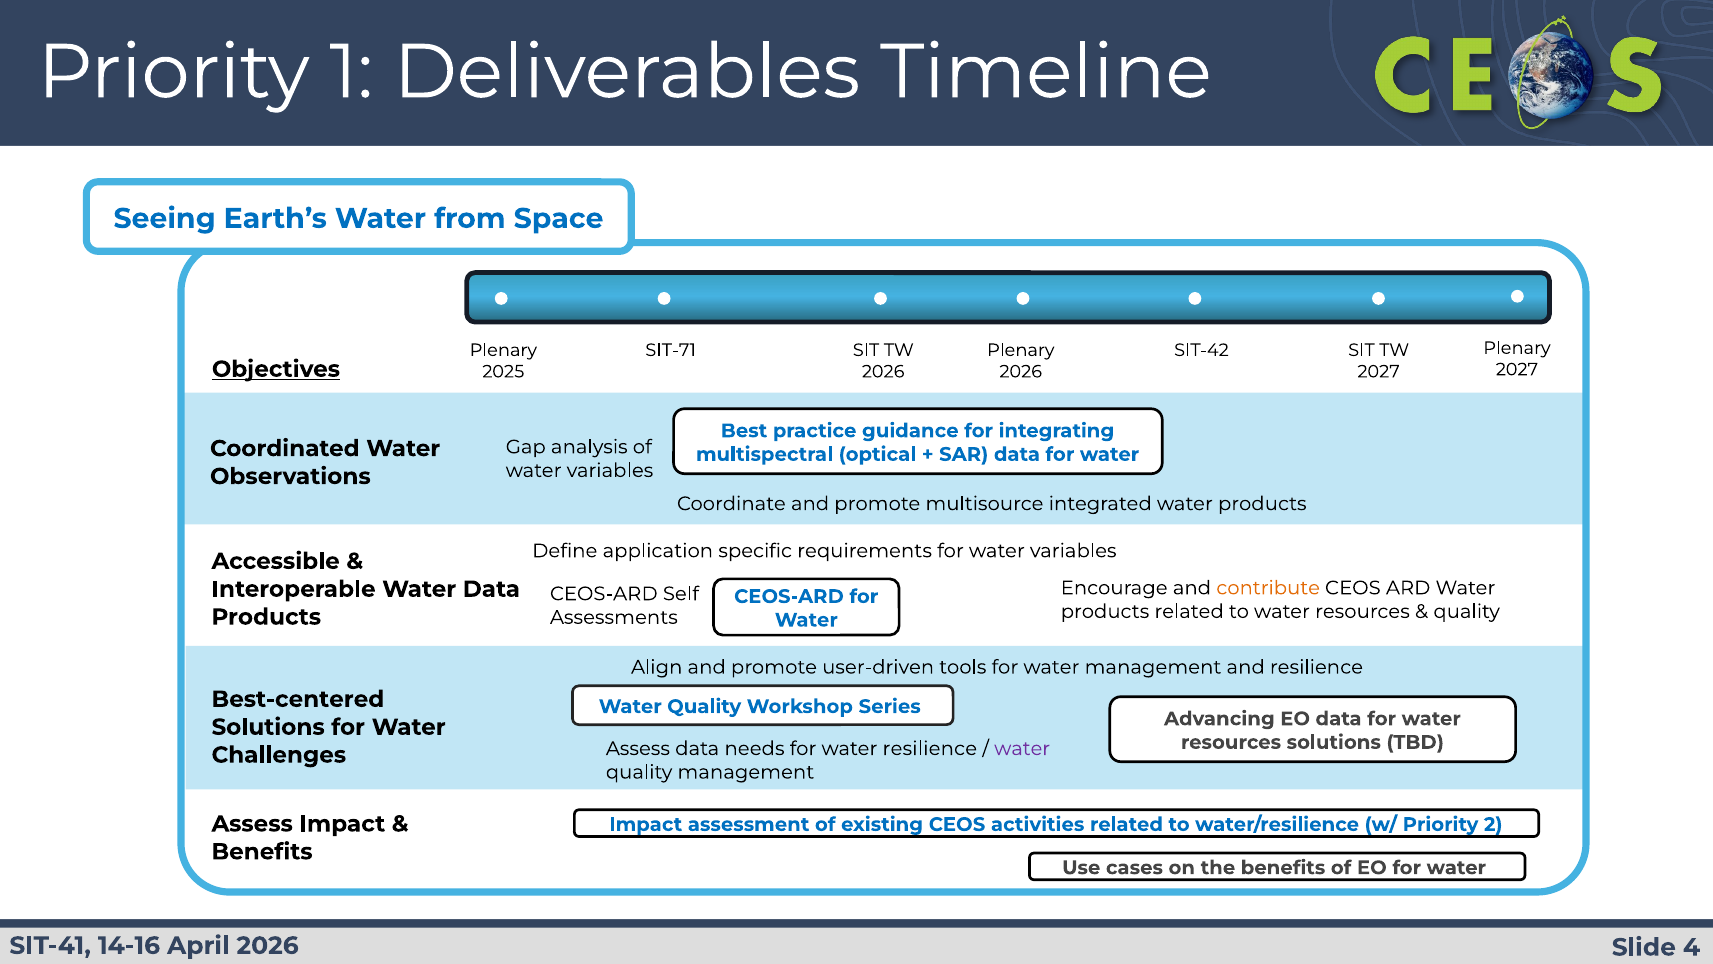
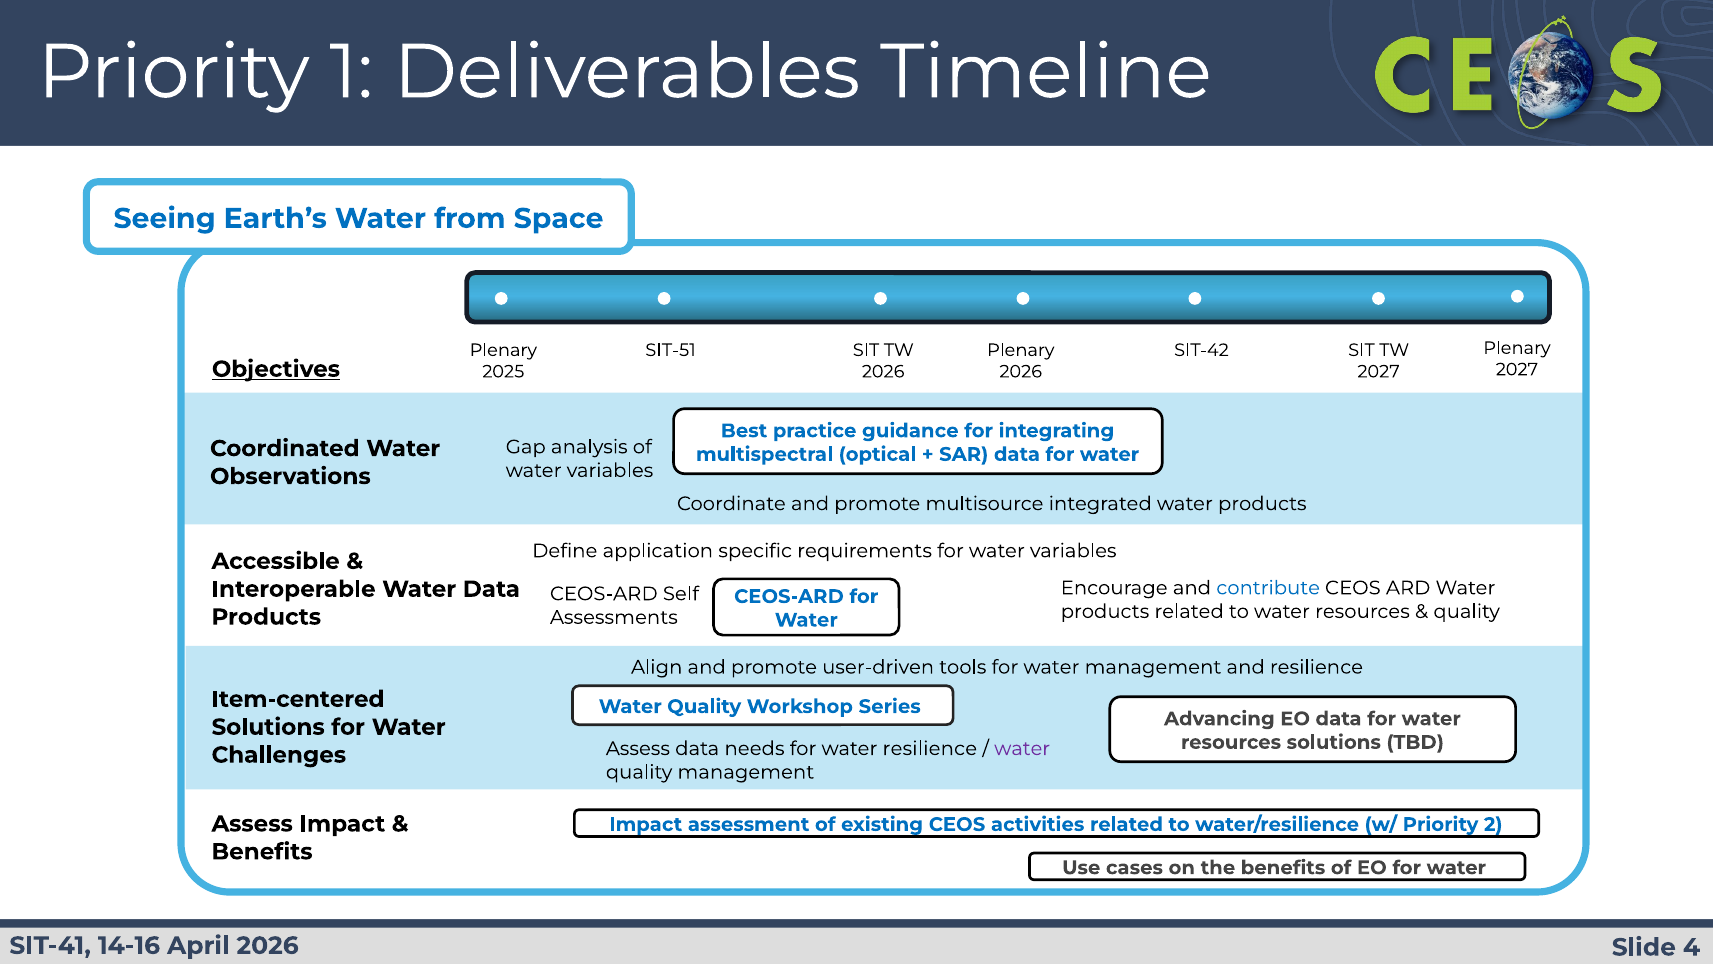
SIT-71: SIT-71 -> SIT-51 (671, 350)
contribute colour: orange -> blue (1268, 588)
Best-centered: Best-centered -> Item-centered (298, 699)
